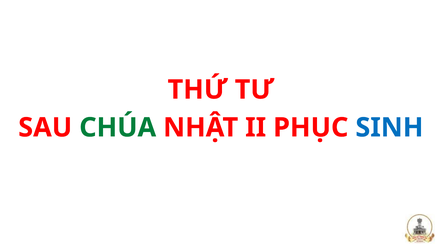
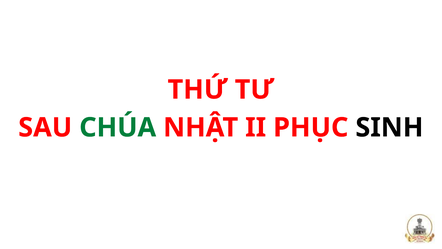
SINH colour: blue -> black (389, 127)
